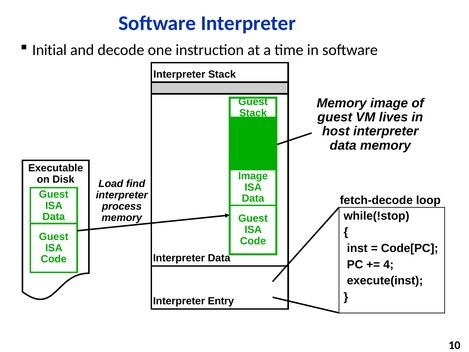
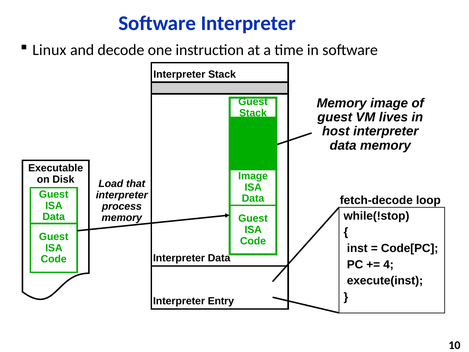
Initial: Initial -> Linux (49, 50)
find: find -> that (136, 184)
